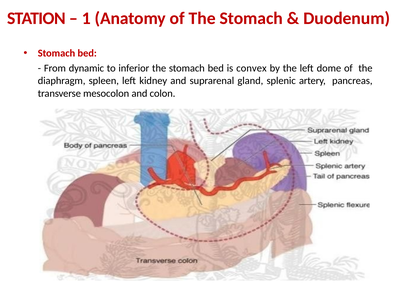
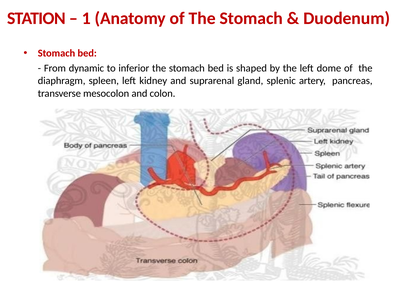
convex: convex -> shaped (251, 68)
